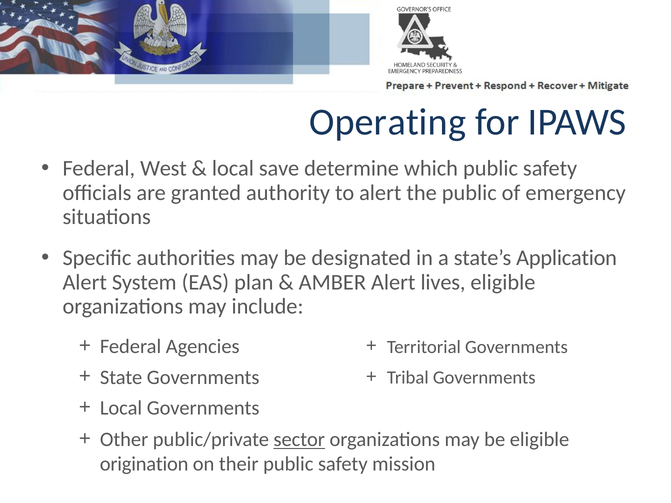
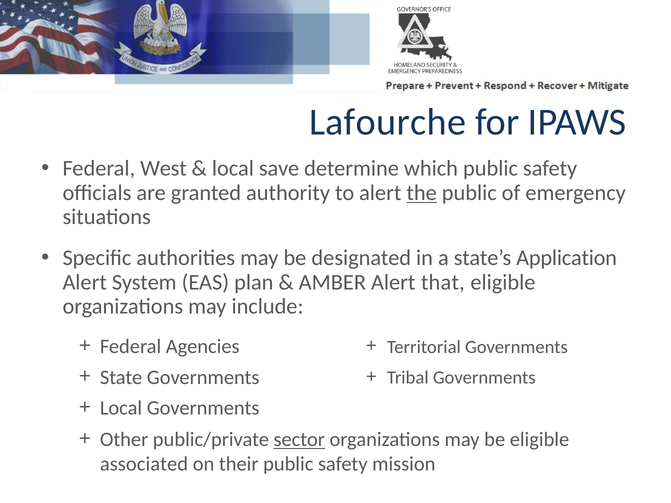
Operating: Operating -> Lafourche (388, 122)
the underline: none -> present (422, 193)
lives: lives -> that (443, 282)
origination: origination -> associated (144, 464)
